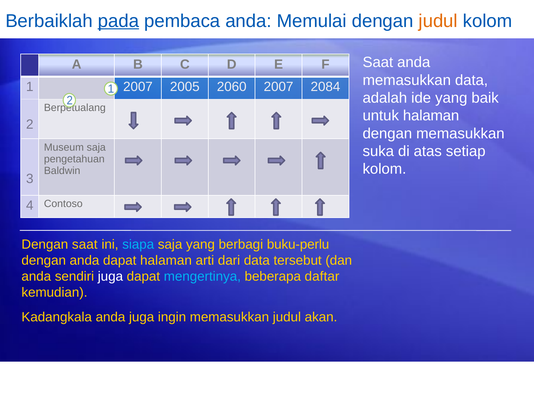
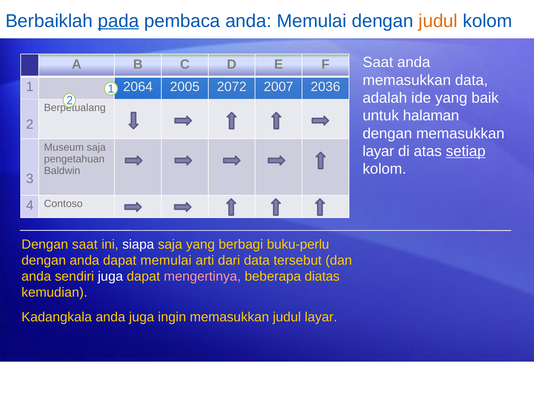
1 2007: 2007 -> 2064 (138, 87)
2060: 2060 -> 2072 (232, 87)
2084: 2084 -> 2036 (325, 87)
suka: suka -> layar (378, 151)
setiap underline: none -> present (466, 151)
siapa colour: light blue -> white (138, 245)
dapat halaman: halaman -> memulai (166, 261)
mengertinya colour: light blue -> pink (202, 277)
daftar: daftar -> diatas (322, 277)
judul akan: akan -> layar (321, 317)
